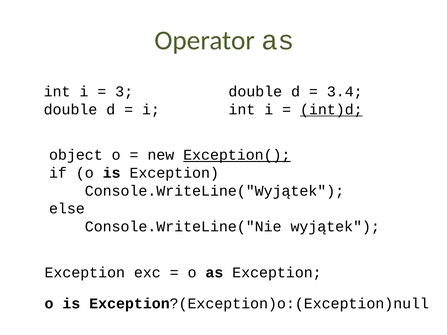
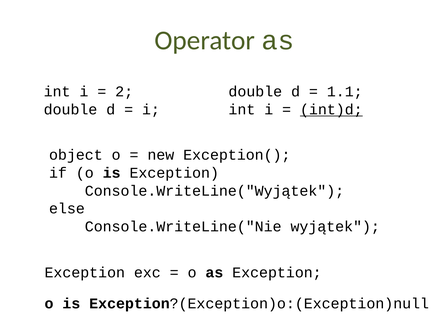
3: 3 -> 2 (124, 92)
3.4: 3.4 -> 1.1 (345, 92)
Exception( underline: present -> none (237, 155)
